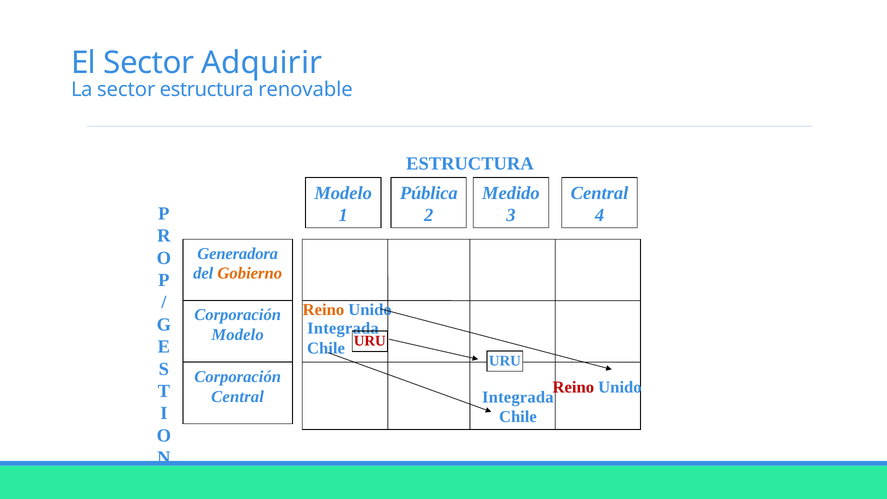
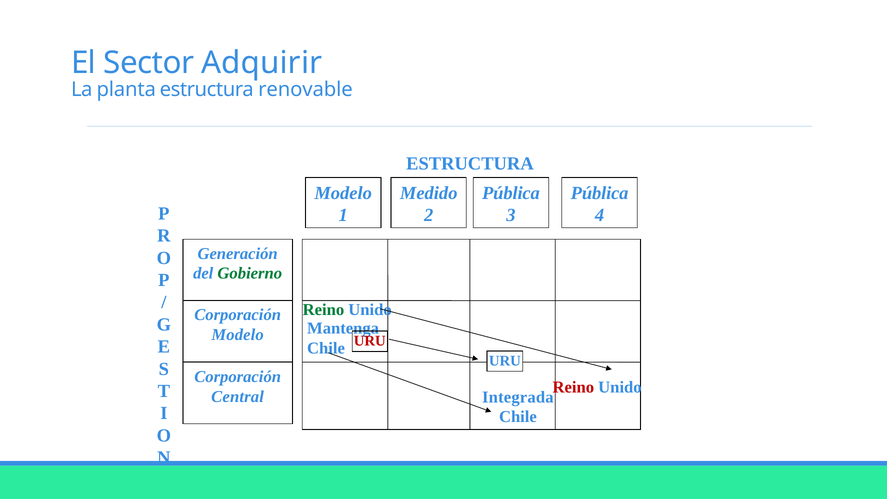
La sector: sector -> planta (126, 89)
Pública: Pública -> Medido (429, 193)
Medido: Medido -> Pública (511, 193)
Central: Central -> Pública (600, 193)
Generadora: Generadora -> Generación (238, 253)
Gobierno colour: orange -> green (250, 273)
Reino colour: orange -> green (323, 310)
Integrada: Integrada -> Mantenga (343, 328)
